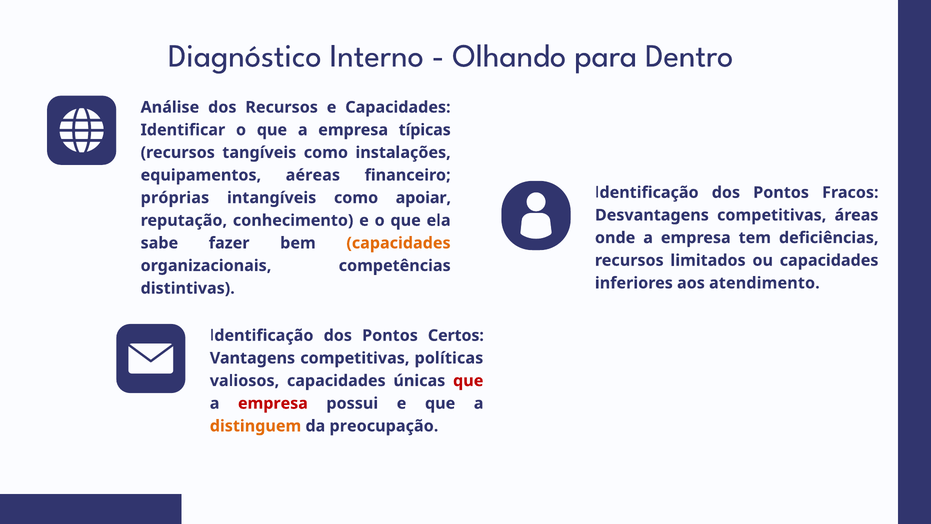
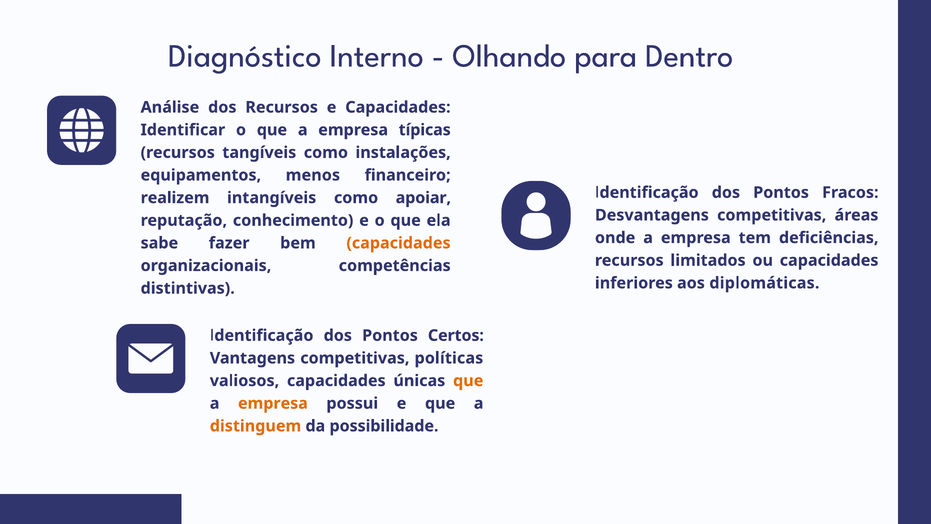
aéreas: aéreas -> menos (313, 175)
próprias: próprias -> realizem (175, 198)
atendimento: atendimento -> diplomáticas (764, 283)
que colour: red -> orange (468, 381)
empresa colour: red -> orange (273, 403)
preocupação: preocupação -> possibilidade (384, 426)
